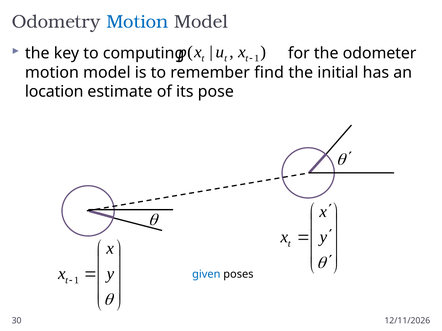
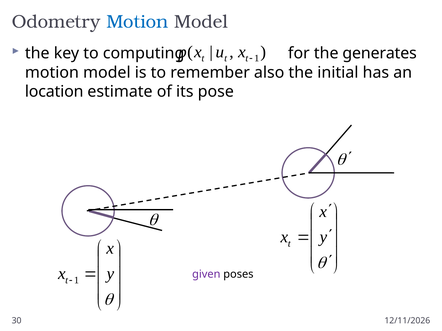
odometer: odometer -> generates (380, 53)
find: find -> also (269, 73)
given colour: blue -> purple (206, 275)
